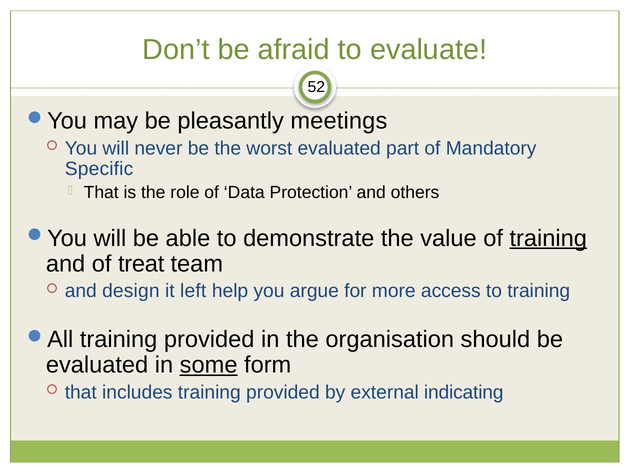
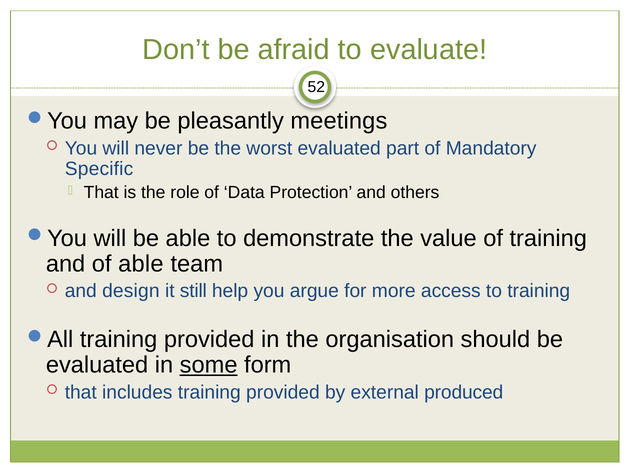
training underline: present -> none (548, 238)
of treat: treat -> able (141, 264)
left: left -> still (193, 291)
indicating: indicating -> produced (464, 392)
